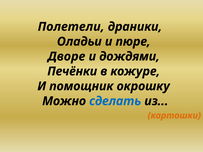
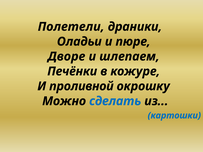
дождями: дождями -> шлепаем (129, 57)
помощник: помощник -> проливной (81, 86)
картошки colour: orange -> blue (174, 116)
